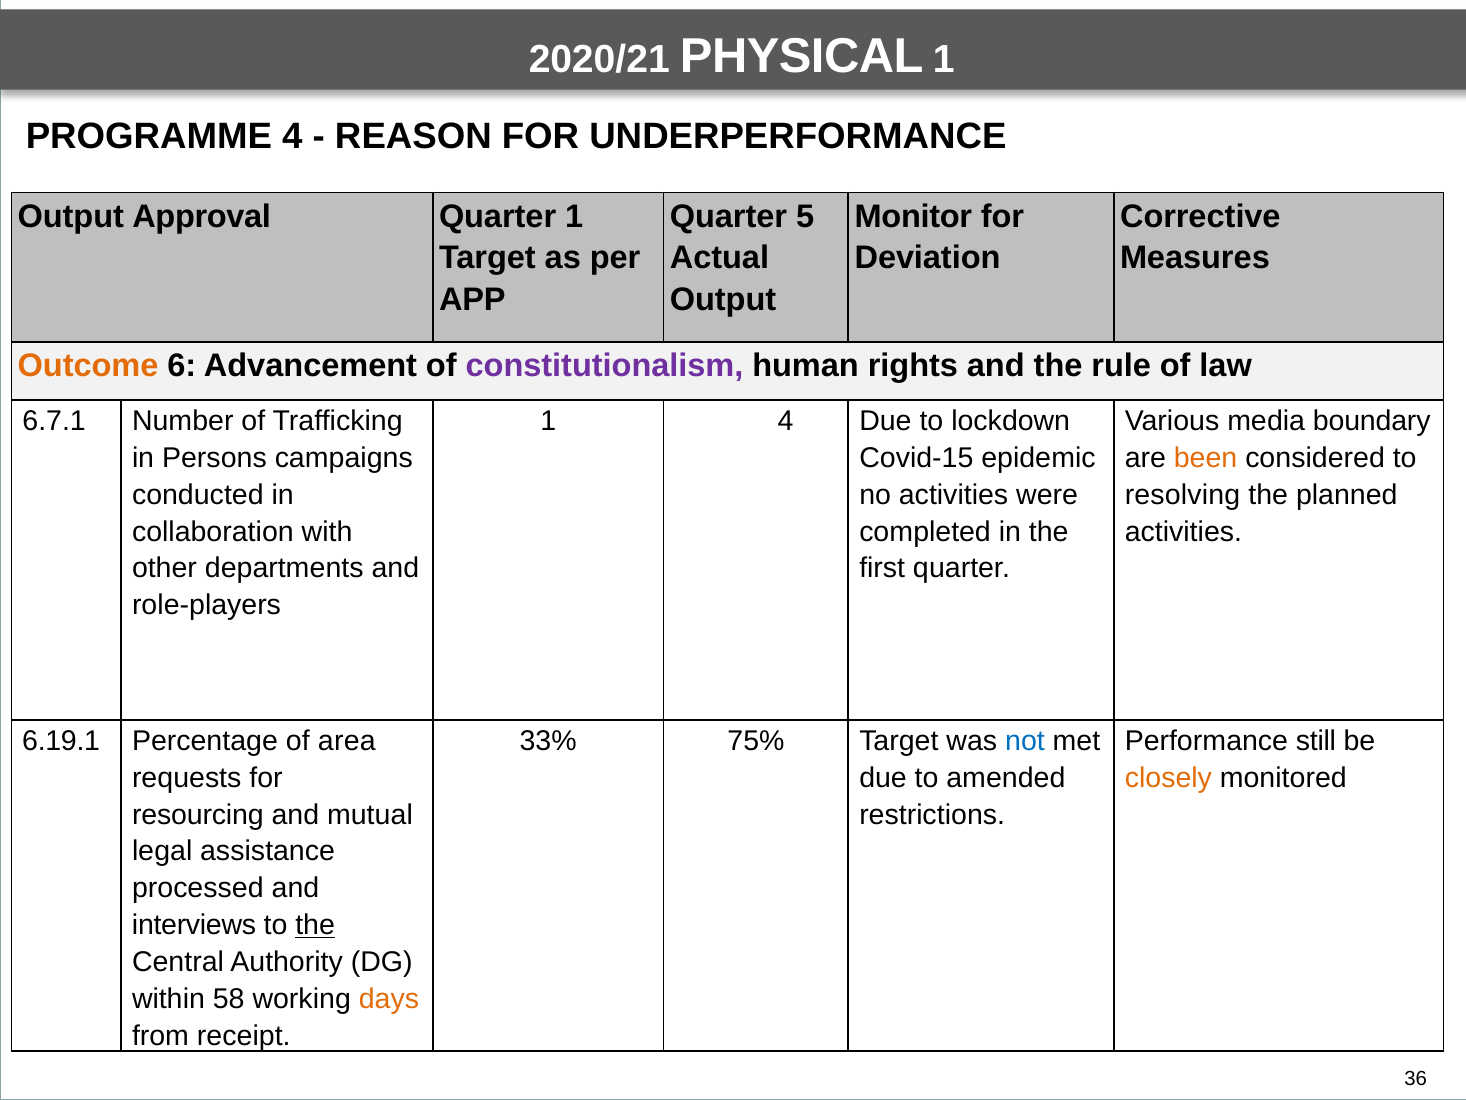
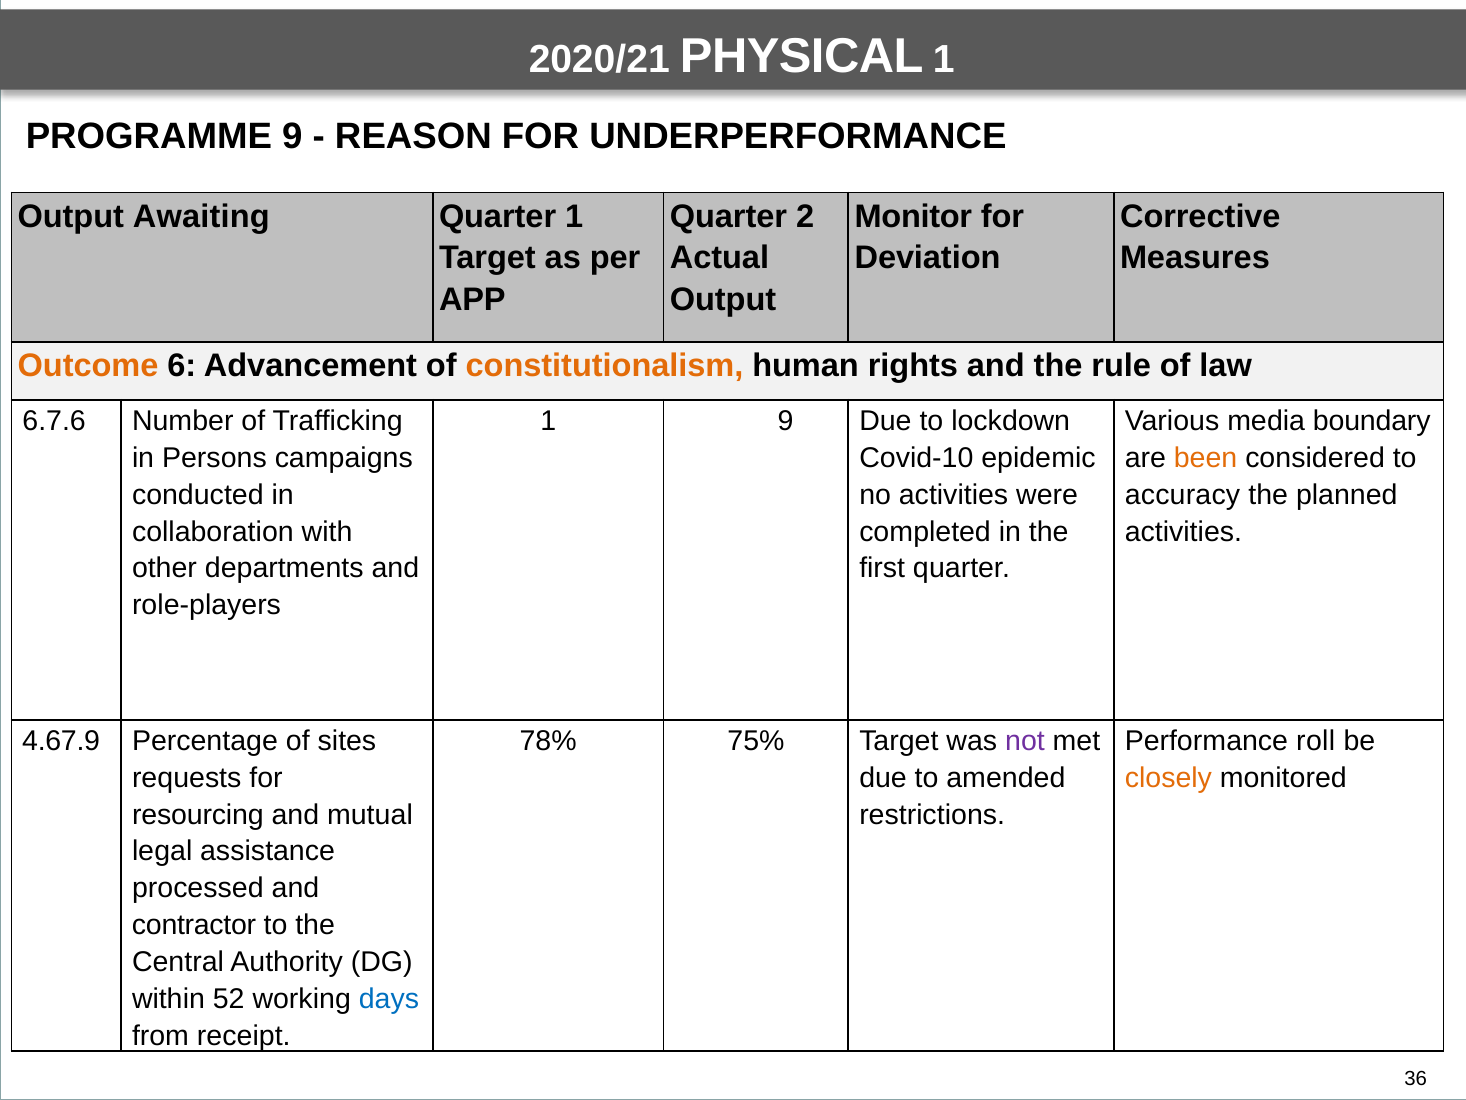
PROGRAMME 4: 4 -> 9 (292, 136)
Approval: Approval -> Awaiting (201, 216)
5: 5 -> 2 (805, 216)
constitutionalism colour: purple -> orange (605, 366)
6.7.1: 6.7.1 -> 6.7.6 (54, 421)
1 4: 4 -> 9 (786, 421)
Covid-15: Covid-15 -> Covid-10 (916, 458)
resolving: resolving -> accuracy (1183, 495)
6.19.1: 6.19.1 -> 4.67.9 (61, 741)
area: area -> sites (347, 741)
33%: 33% -> 78% (548, 741)
not colour: blue -> purple (1025, 741)
still: still -> roll (1316, 741)
interviews: interviews -> contractor (194, 925)
the underline: present -> none (315, 925)
58: 58 -> 52 (229, 998)
days colour: orange -> blue (389, 998)
